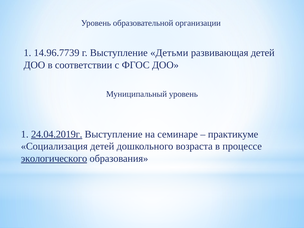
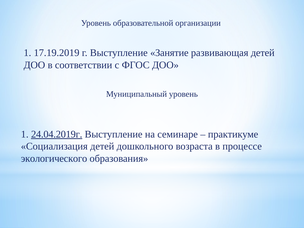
14.96.7739: 14.96.7739 -> 17.19.2019 (57, 53)
Детьми: Детьми -> Занятие (169, 53)
экологического underline: present -> none (54, 159)
